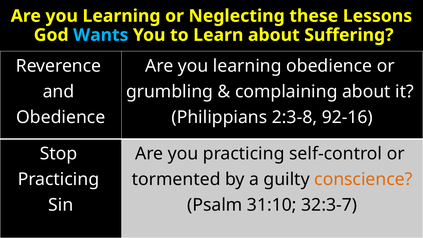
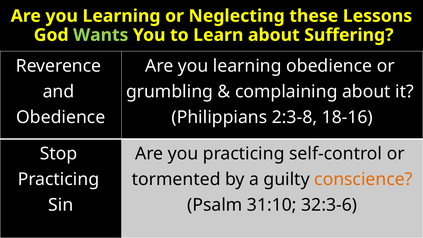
Wants colour: light blue -> light green (101, 35)
92-16: 92-16 -> 18-16 (347, 117)
32:3-7: 32:3-7 -> 32:3-6 (329, 205)
